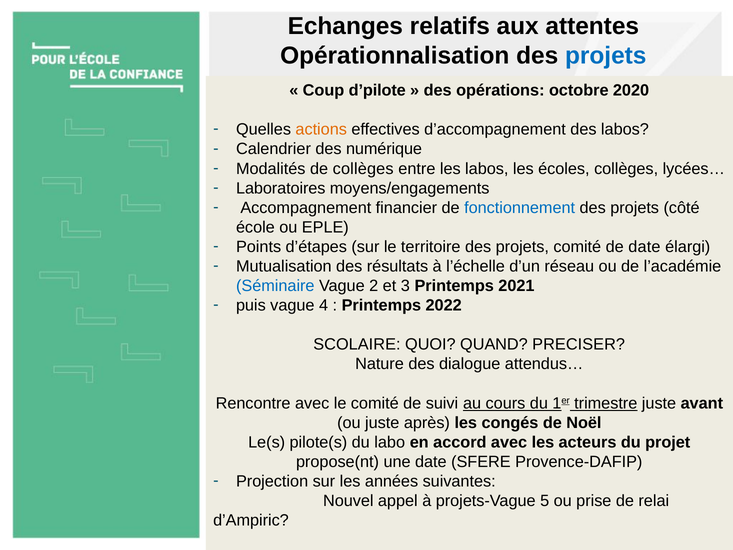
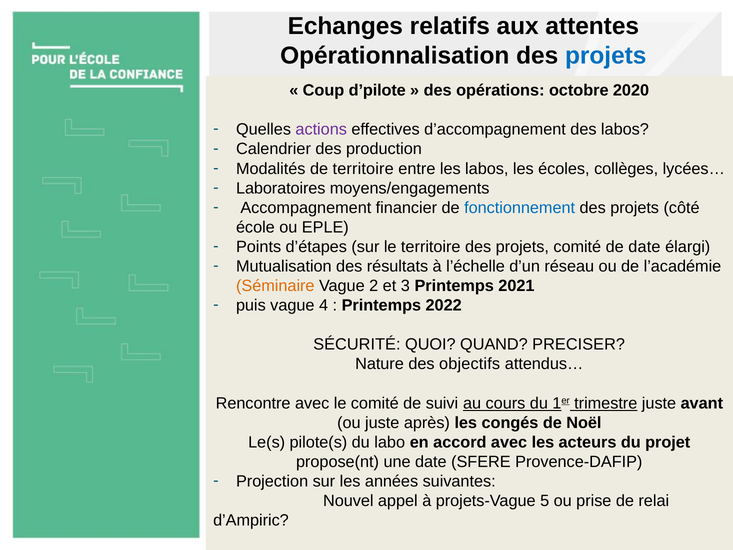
actions colour: orange -> purple (321, 130)
numérique: numérique -> production (384, 149)
de collèges: collèges -> territoire (363, 169)
Séminaire colour: blue -> orange (275, 286)
SCOLAIRE: SCOLAIRE -> SÉCURITÉ (357, 344)
dialogue: dialogue -> objectifs (470, 364)
